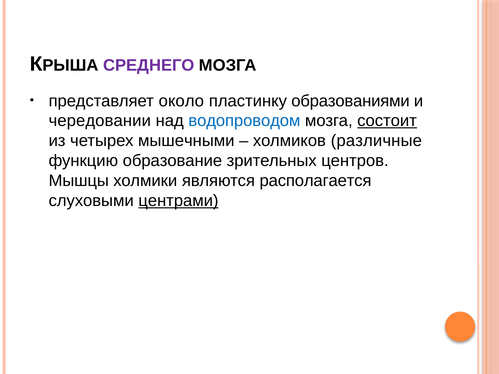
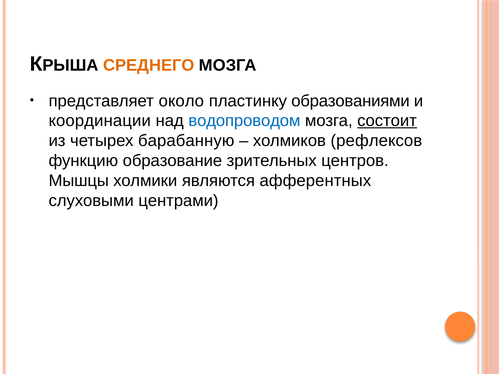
СРЕДНЕГО colour: purple -> orange (149, 65)
чередовании: чередовании -> координации (100, 121)
мышечными: мышечными -> барабанную (186, 141)
различные: различные -> рефлексов (376, 141)
располагается: располагается -> афферентных (315, 181)
центрами underline: present -> none (178, 201)
